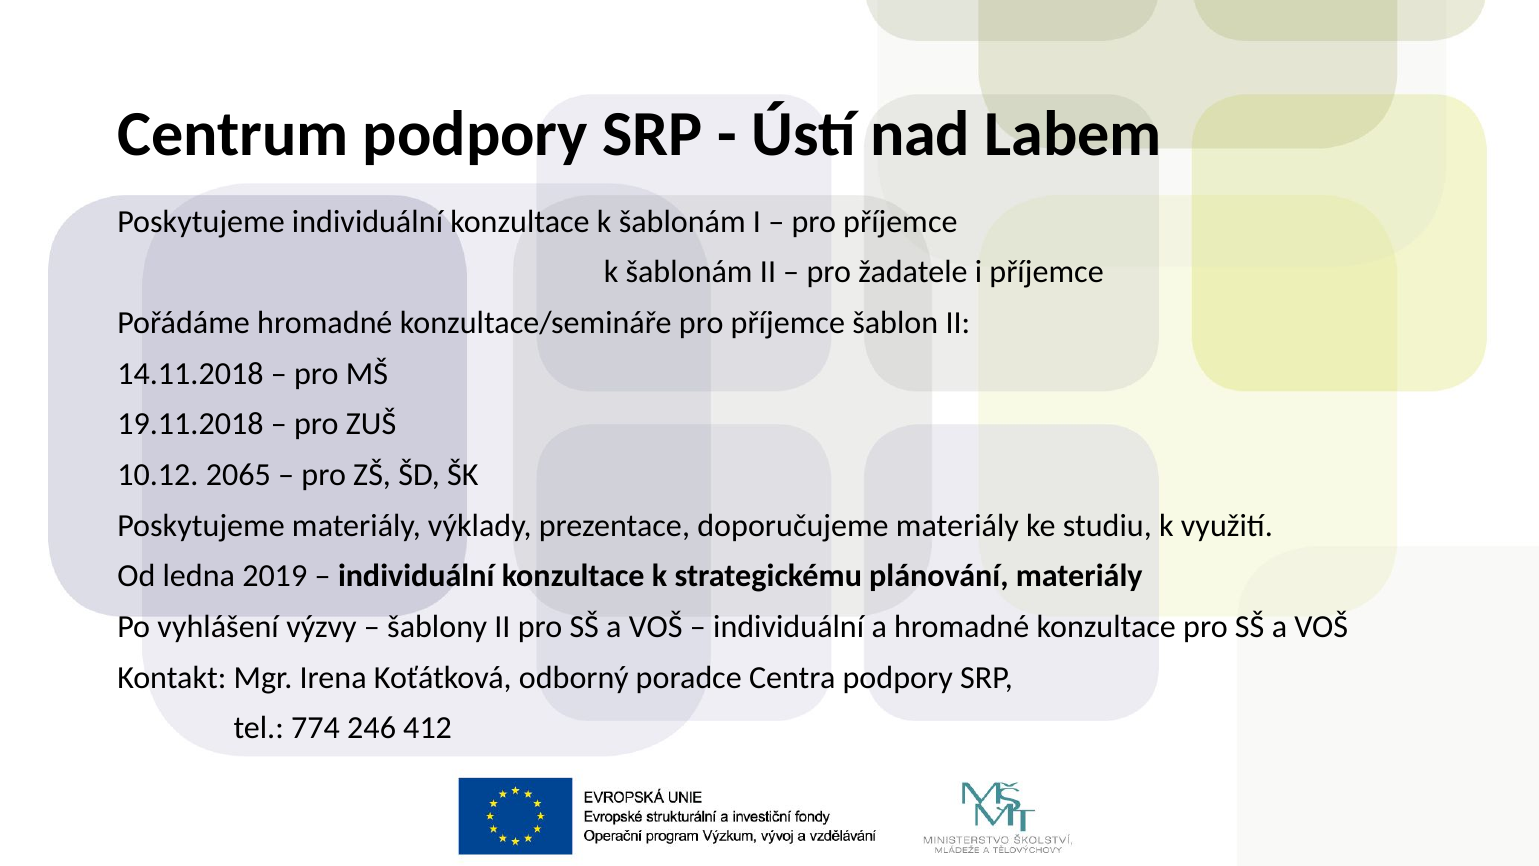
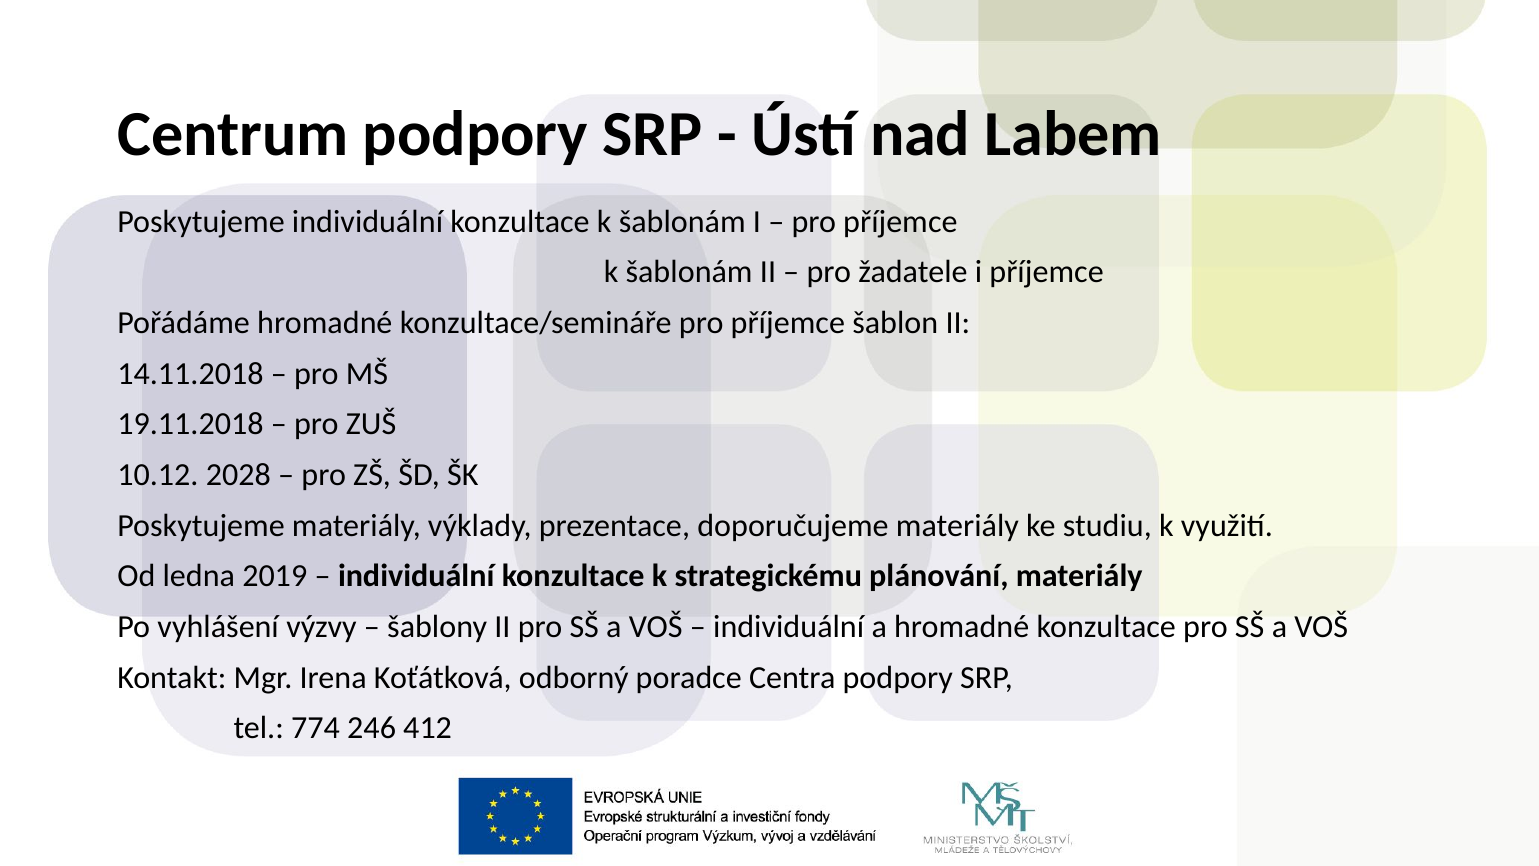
2065: 2065 -> 2028 (238, 475)
